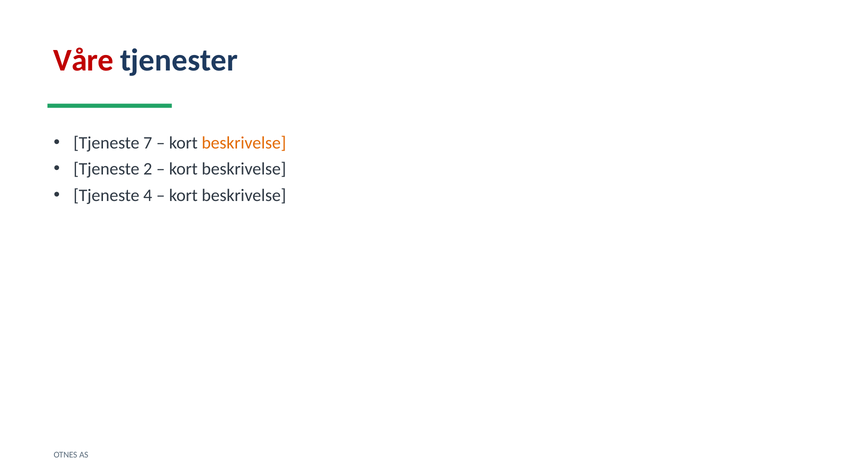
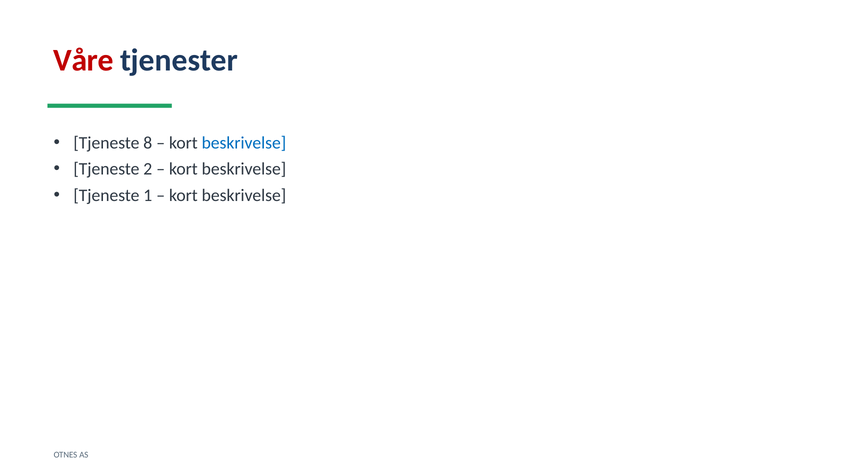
7: 7 -> 8 (148, 143)
beskrivelse colour: orange -> blue (244, 143)
4: 4 -> 1 (148, 195)
